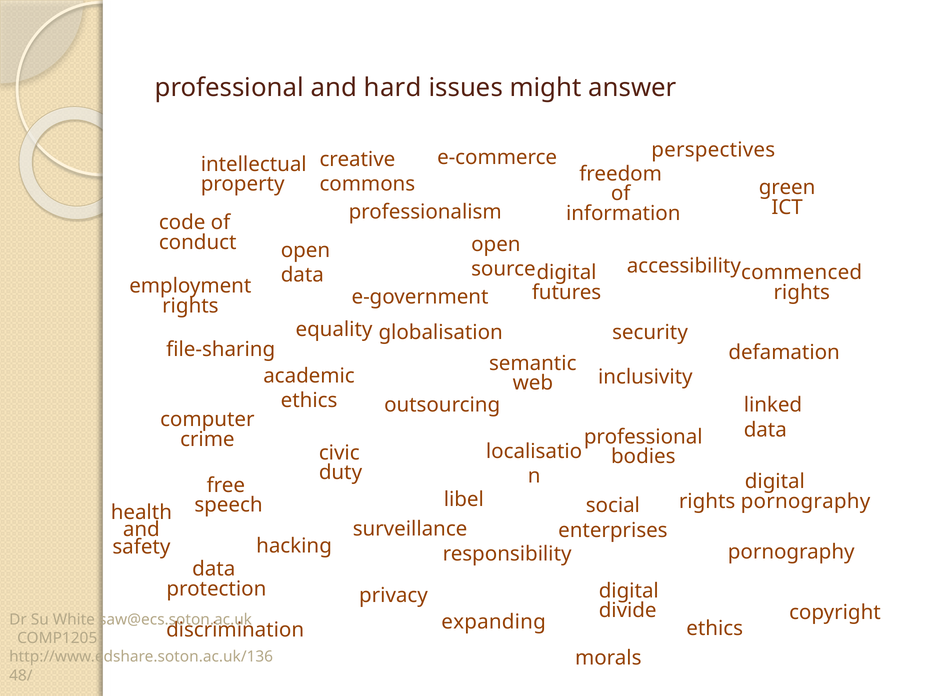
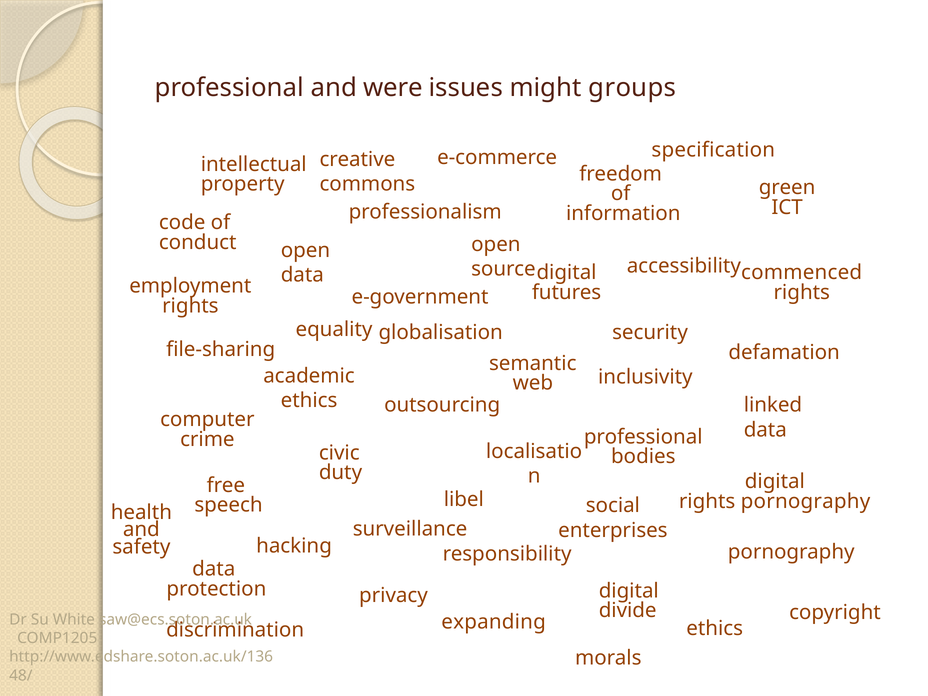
hard: hard -> were (393, 88)
answer: answer -> groups (632, 88)
perspectives: perspectives -> specification (713, 150)
